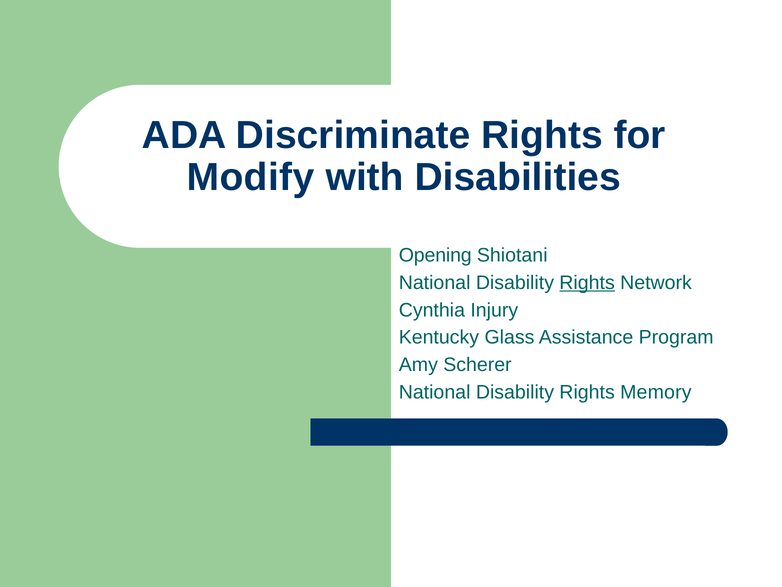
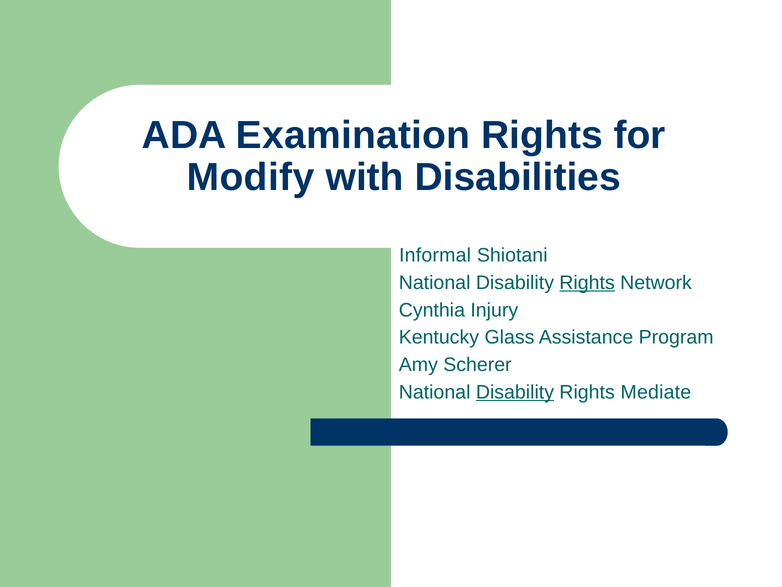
Discriminate: Discriminate -> Examination (353, 135)
Opening: Opening -> Informal (435, 255)
Disability underline: none -> present (515, 392)
Memory: Memory -> Mediate (656, 392)
